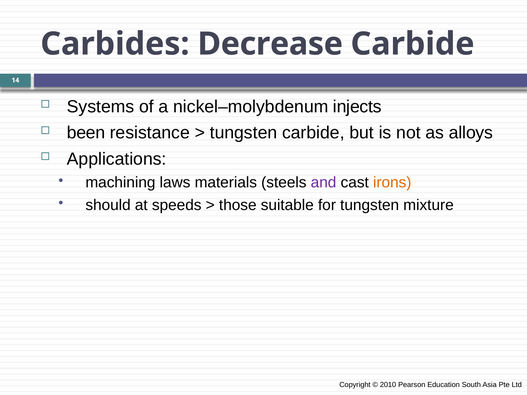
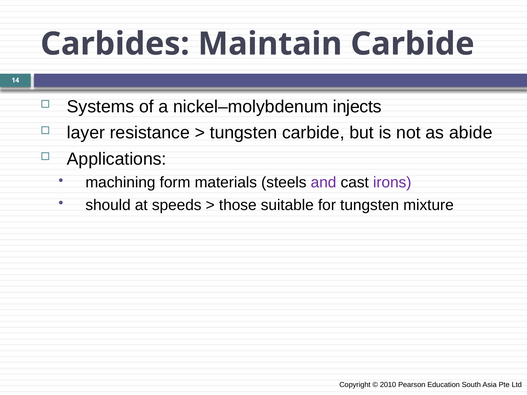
Decrease: Decrease -> Maintain (270, 44)
been: been -> layer (86, 133)
alloys: alloys -> abide (471, 133)
laws: laws -> form (175, 183)
irons colour: orange -> purple (392, 183)
